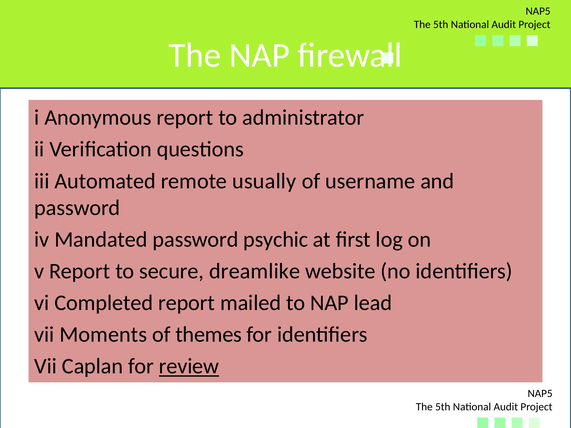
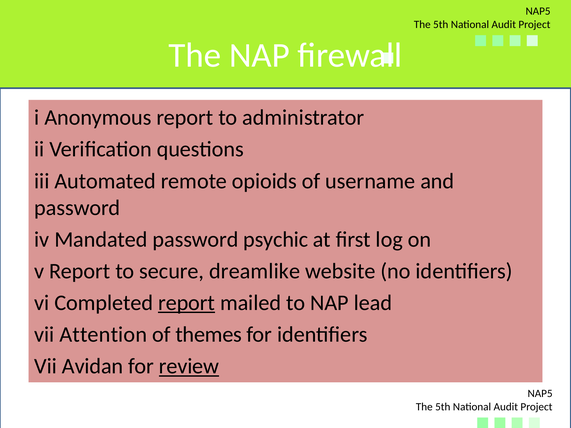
usually: usually -> opioids (264, 181)
report underline: none -> present (187, 303)
Moments: Moments -> Attention (103, 335)
Caplan: Caplan -> Avidan (93, 367)
